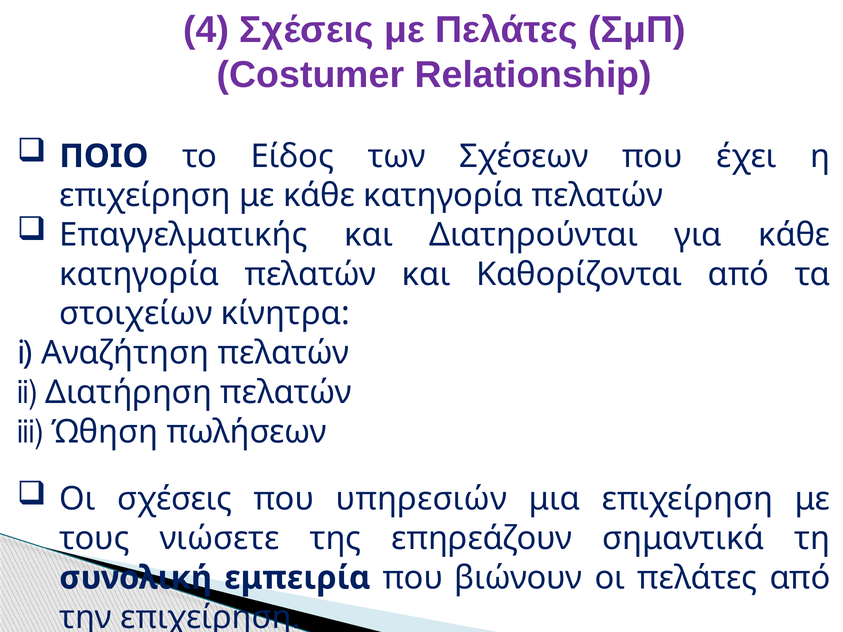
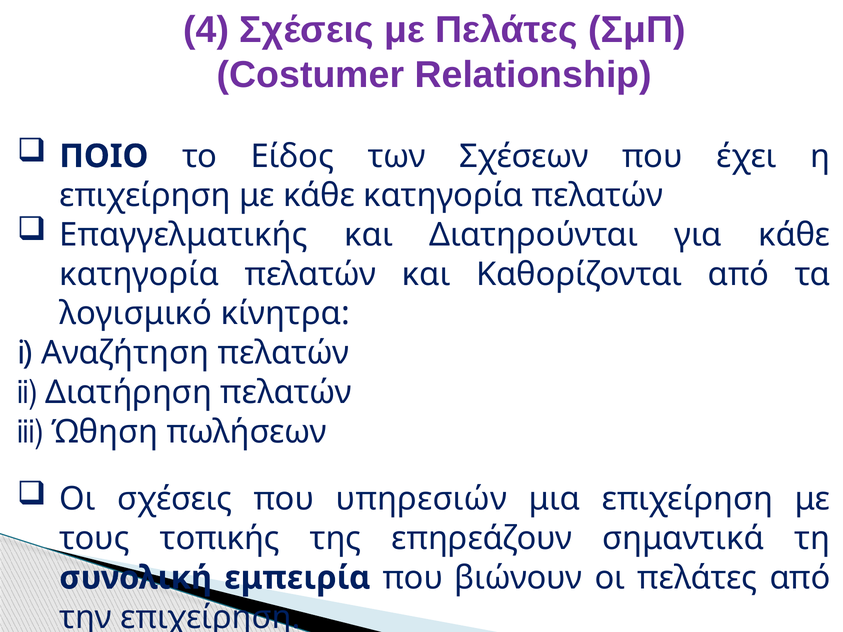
στοιχείων: στοιχείων -> λογισμικό (136, 314)
νιώσετε: νιώσετε -> τοπικής (220, 539)
